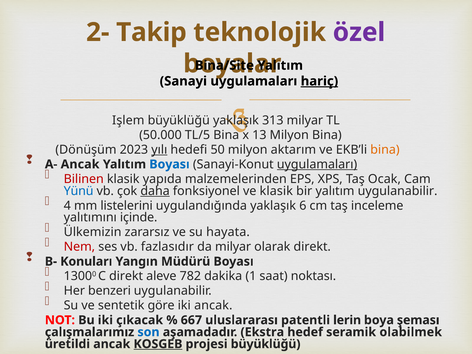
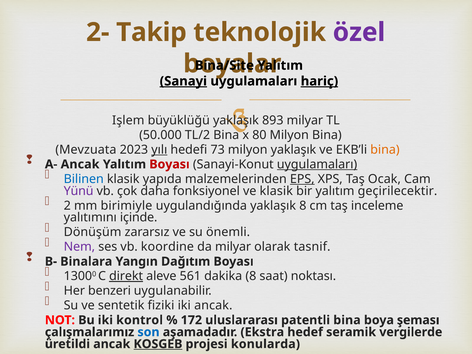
Sanayi underline: none -> present (183, 81)
313: 313 -> 893 (273, 120)
TL/5: TL/5 -> TL/2 (198, 135)
13: 13 -> 80 (259, 135)
Dönüşüm: Dönüşüm -> Mevzuata (86, 150)
50: 50 -> 73 (218, 150)
milyon aktarım: aktarım -> yaklaşık (293, 150)
Boyası colour: blue -> red (169, 164)
Bilinen colour: red -> blue (84, 179)
EPS underline: none -> present (302, 179)
Yünü colour: blue -> purple (79, 191)
daha underline: present -> none (155, 191)
yalıtım uygulanabilir: uygulanabilir -> geçirilecektir (398, 191)
4: 4 -> 2 (67, 206)
listelerini: listelerini -> birimiyle (126, 206)
yaklaşık 6: 6 -> 8 (303, 206)
Ülkemizin: Ülkemizin -> Dönüşüm (93, 232)
hayata: hayata -> önemli (228, 232)
Nem colour: red -> purple (79, 247)
fazlasıdır: fazlasıdır -> koordine (167, 247)
olarak direkt: direkt -> tasnif (312, 247)
Konuları: Konuları -> Binalara (86, 261)
Müdürü: Müdürü -> Dağıtım (186, 261)
direkt underline: none -> present (126, 276)
782: 782 -> 561 (190, 276)
dakika 1: 1 -> 8 (251, 276)
göre: göre -> fiziki (161, 305)
çıkacak: çıkacak -> kontrol (140, 320)
667: 667 -> 172 (191, 320)
patentli lerin: lerin -> bina (347, 320)
olabilmek: olabilmek -> vergilerde (411, 332)
projesi büyüklüğü: büyüklüğü -> konularda (265, 344)
